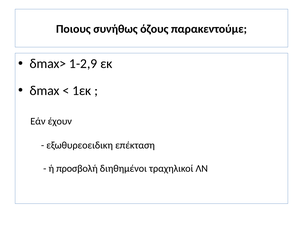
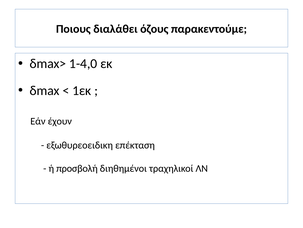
συνήθως: συνήθως -> διαλάθει (115, 29)
1-2,9: 1-2,9 -> 1-4,0 (83, 64)
